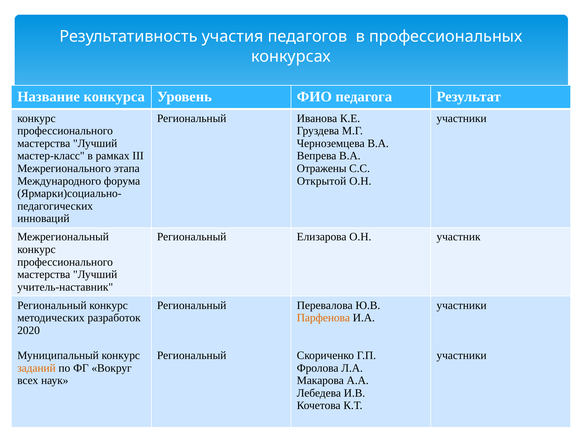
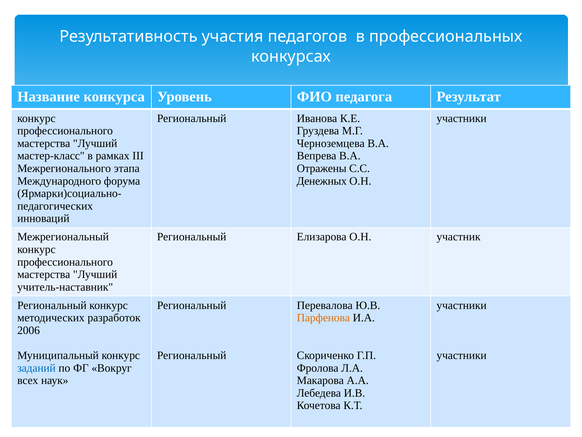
Открытой: Открытой -> Денежных (322, 181)
2020: 2020 -> 2006 (29, 330)
заданий colour: orange -> blue (36, 368)
